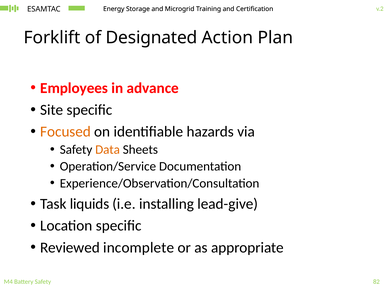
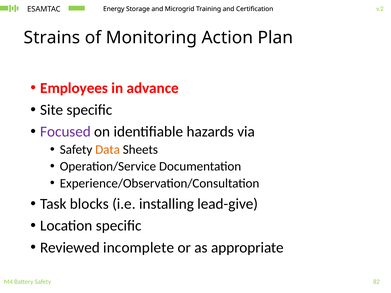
Forklift: Forklift -> Strains (52, 38)
Designated: Designated -> Monitoring (151, 38)
Focused colour: orange -> purple (66, 132)
liquids: liquids -> blocks (89, 204)
